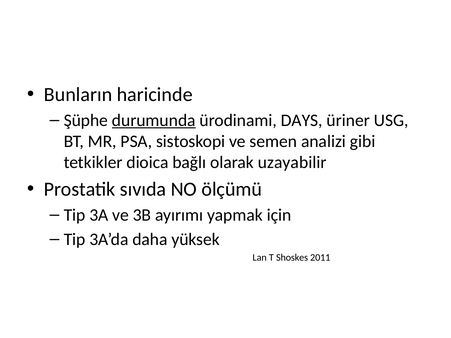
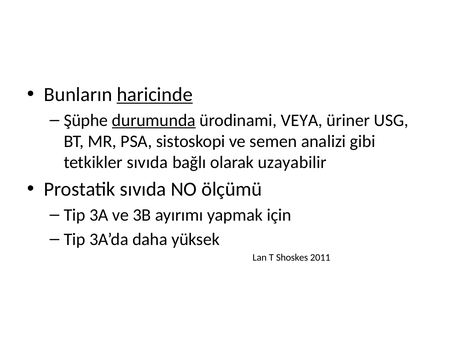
haricinde underline: none -> present (155, 95)
DAYS: DAYS -> VEYA (302, 120)
tetkikler dioica: dioica -> sıvıda (147, 163)
